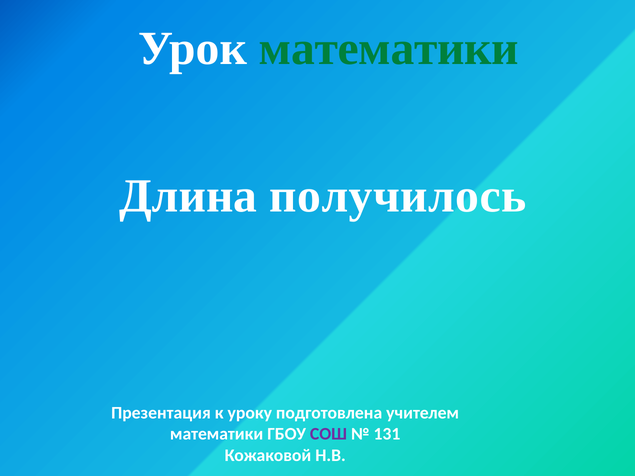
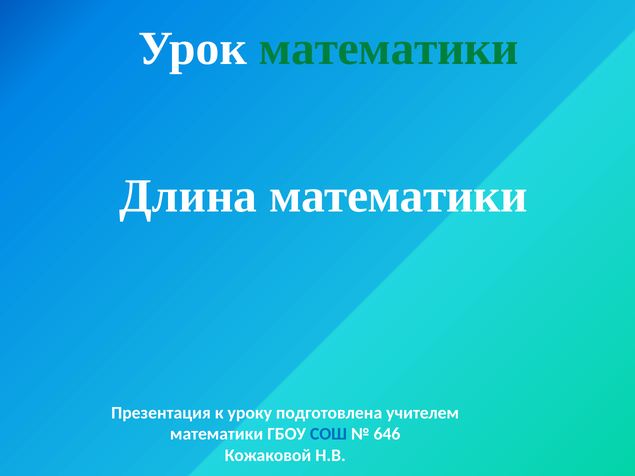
Длина получилось: получилось -> математики (398, 196)
СОШ colour: purple -> blue (328, 434)
131: 131 -> 646 (387, 434)
